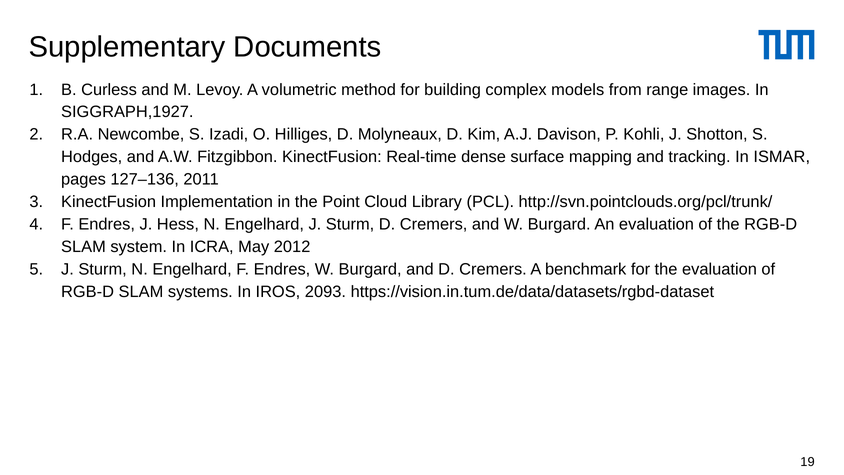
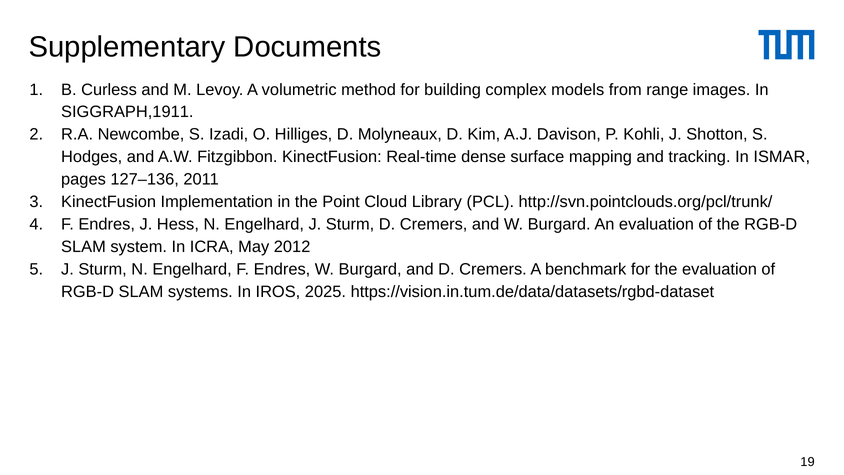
SIGGRAPH,1927: SIGGRAPH,1927 -> SIGGRAPH,1911 (127, 112)
2093: 2093 -> 2025 (325, 292)
